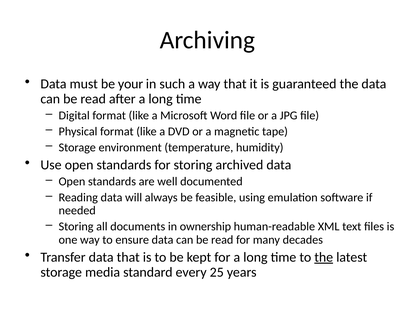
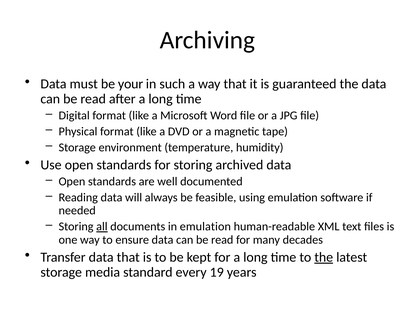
all underline: none -> present (102, 227)
in ownership: ownership -> emulation (205, 227)
25: 25 -> 19 (217, 272)
